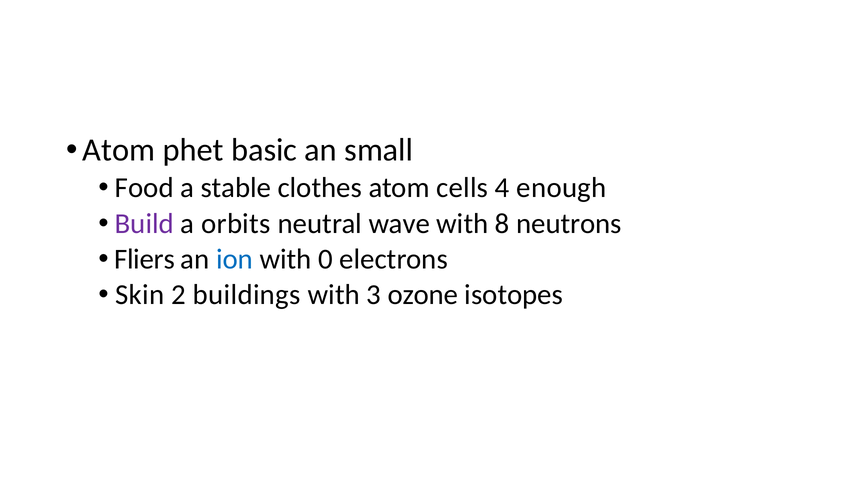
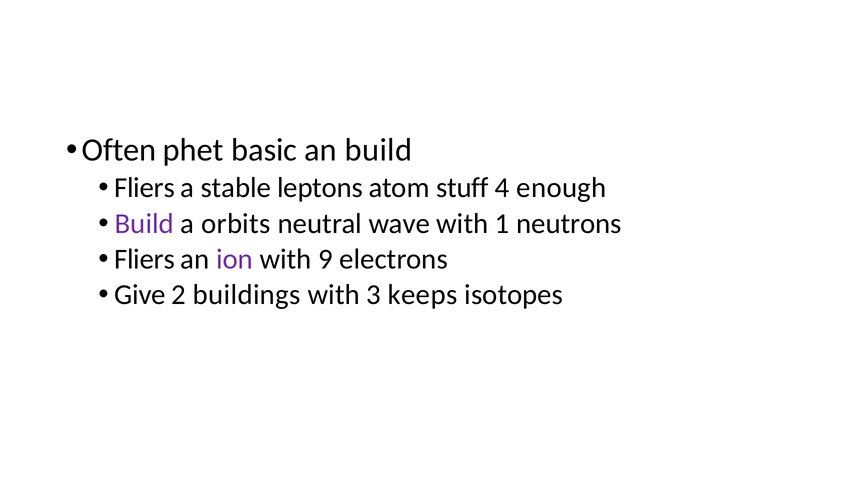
Atom: Atom -> Often (119, 150)
an small: small -> build (379, 150)
Food: Food -> Fliers (145, 188)
clothes: clothes -> leptons (320, 188)
cells: cells -> stuff (462, 188)
8: 8 -> 1 (502, 224)
ion colour: blue -> purple (235, 259)
0: 0 -> 9 (326, 259)
Skin: Skin -> Give (140, 295)
ozone: ozone -> keeps (423, 295)
